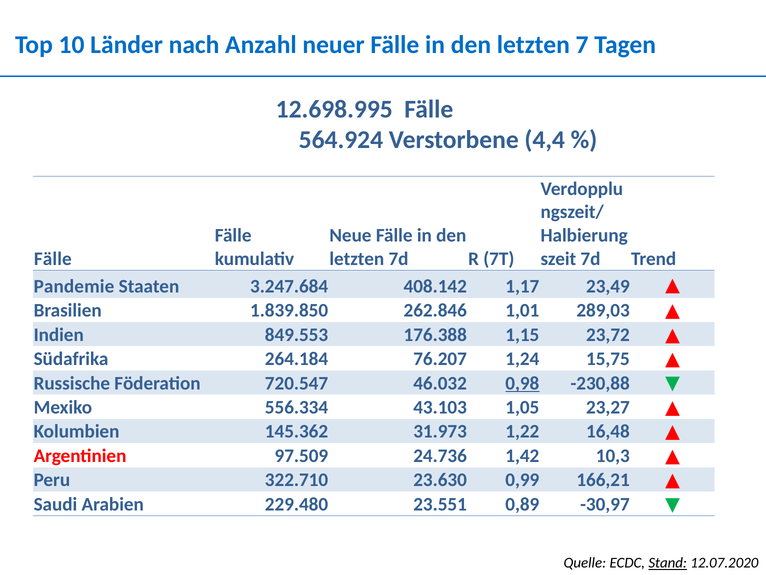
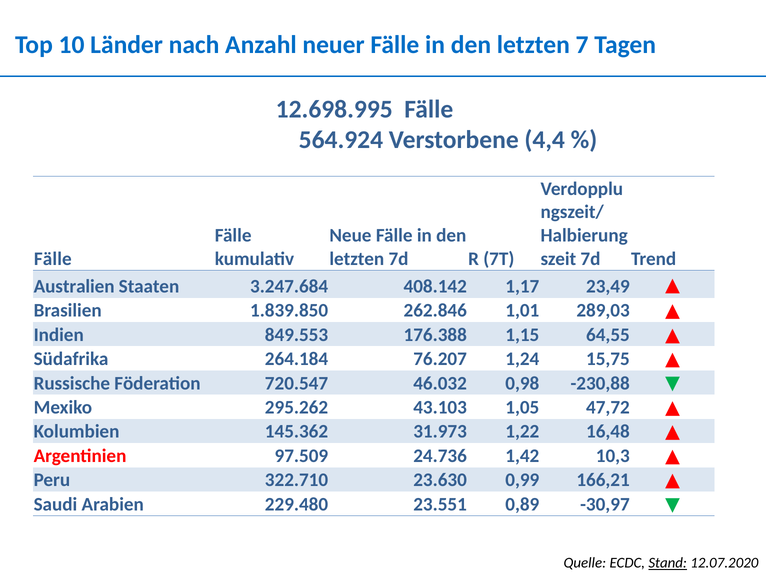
Pandemie: Pandemie -> Australien (74, 286)
23,72: 23,72 -> 64,55 (608, 334)
0,98 underline: present -> none (522, 383)
556.334: 556.334 -> 295.262 (296, 407)
23,27: 23,27 -> 47,72 (608, 407)
